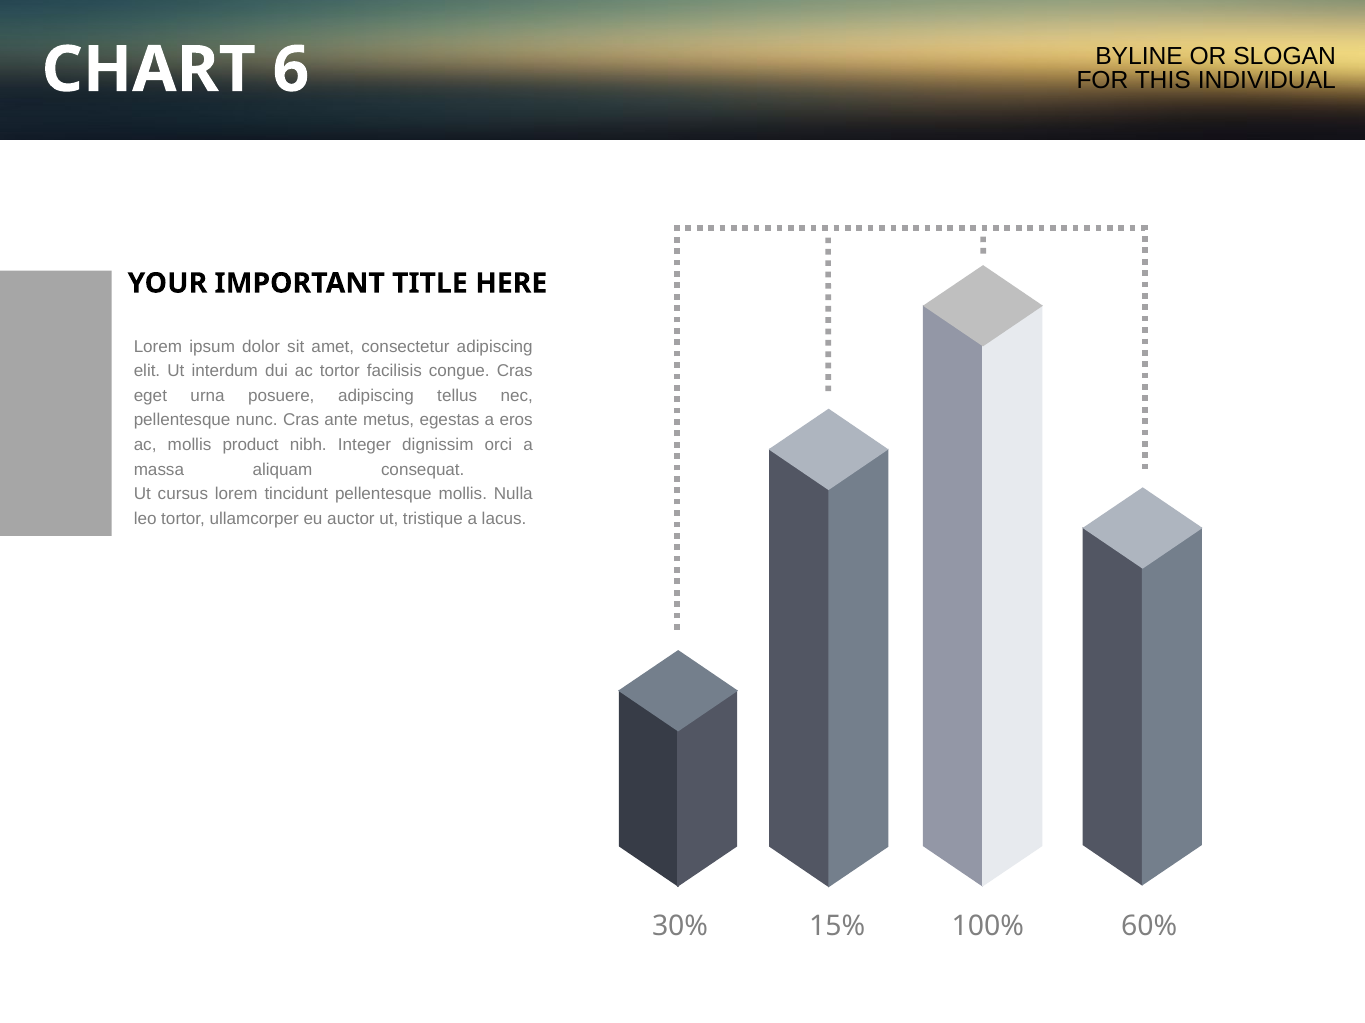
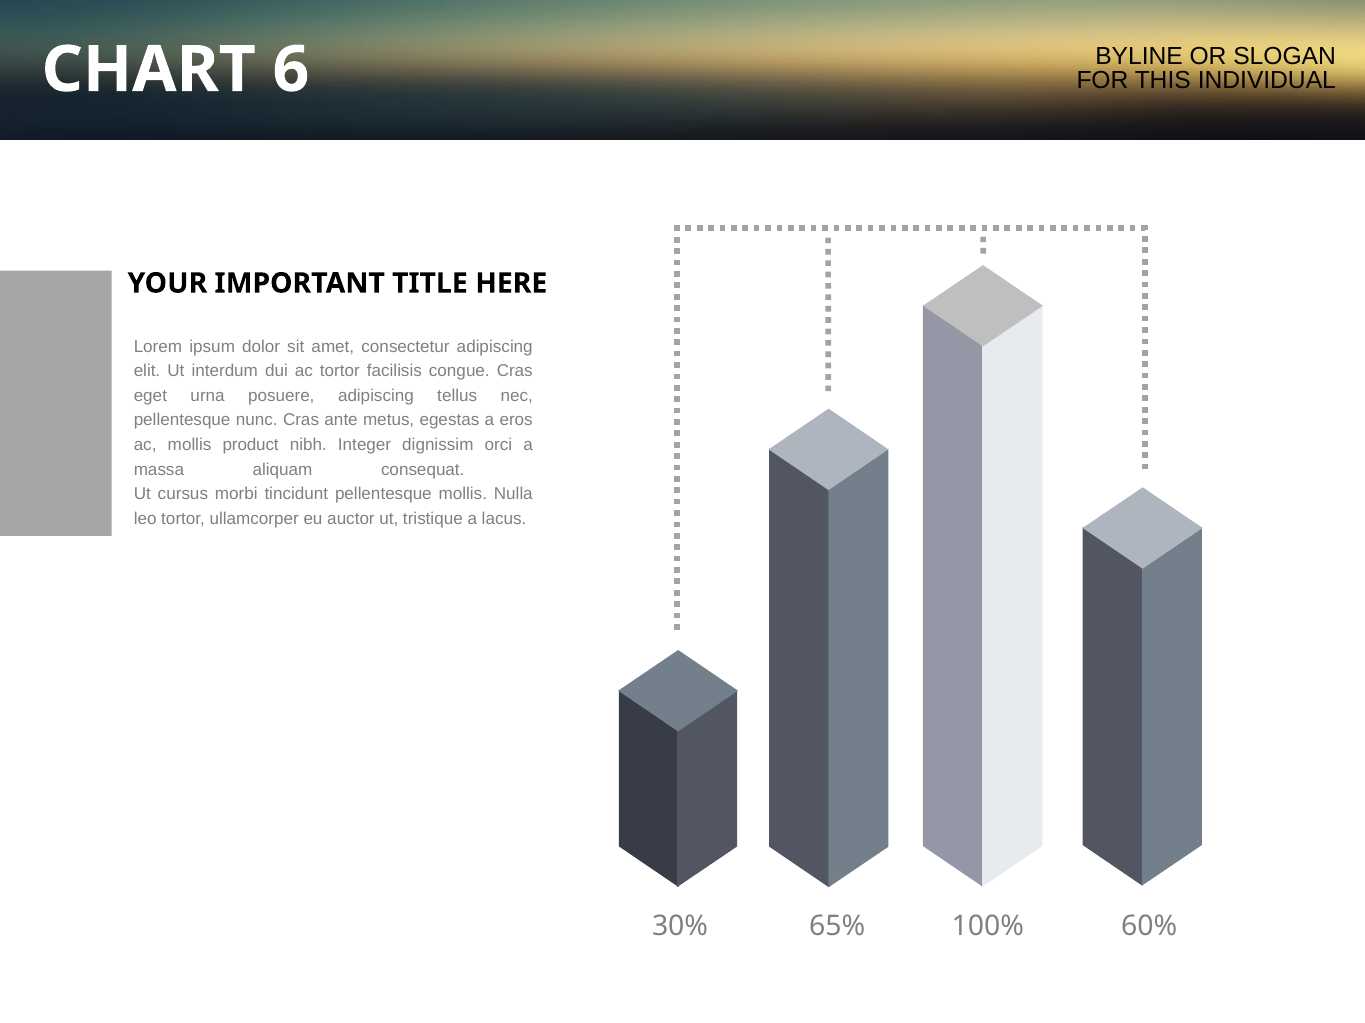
cursus lorem: lorem -> morbi (236, 494)
15%: 15% -> 65% (837, 927)
